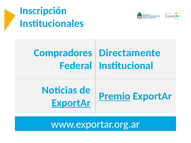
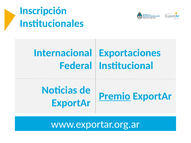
Compradores: Compradores -> Internacional (63, 53)
Directamente: Directamente -> Exportaciones (130, 53)
ExportAr underline: present -> none (71, 103)
